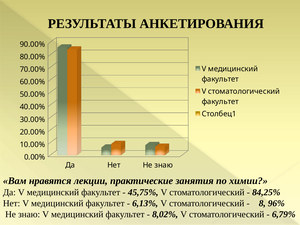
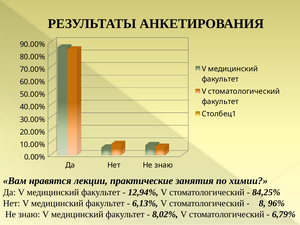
45,75%: 45,75% -> 12,94% (143, 192)
